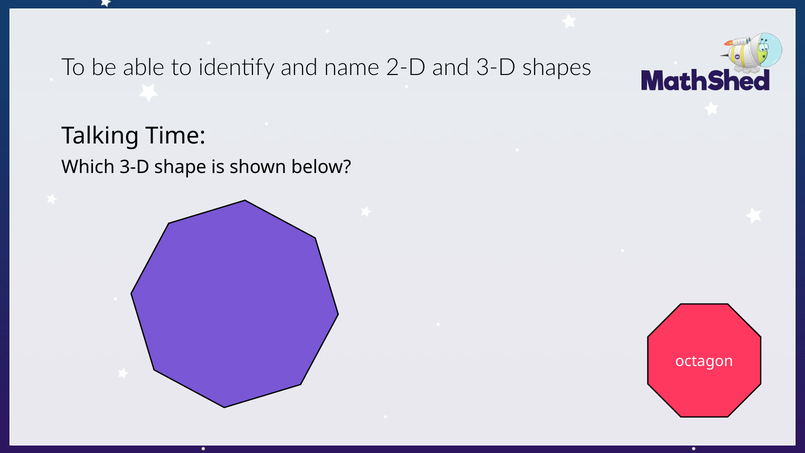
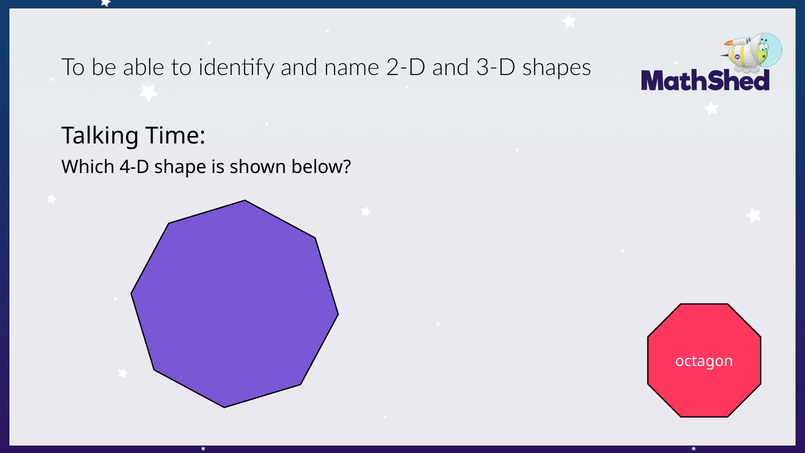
Which 3-D: 3-D -> 4-D (135, 167)
